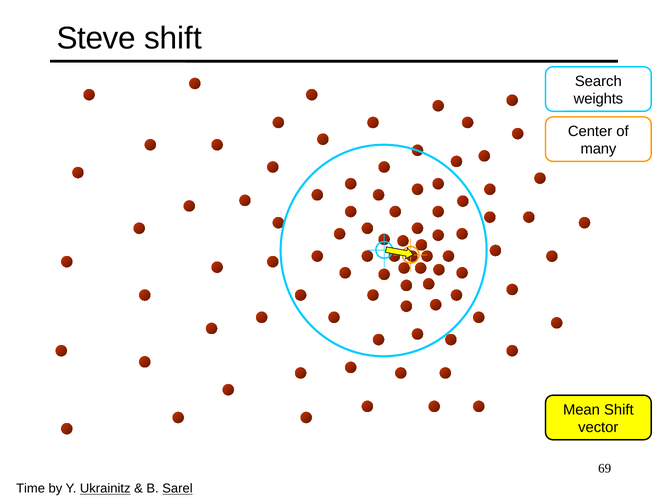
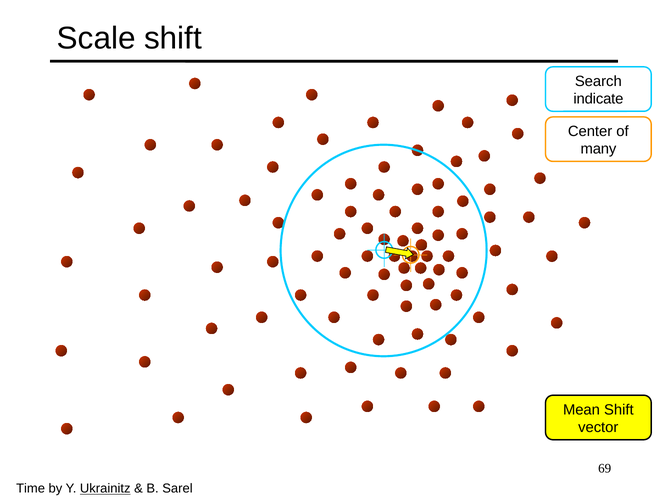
Steve: Steve -> Scale (96, 38)
weights: weights -> indicate (598, 99)
Sarel underline: present -> none (177, 489)
